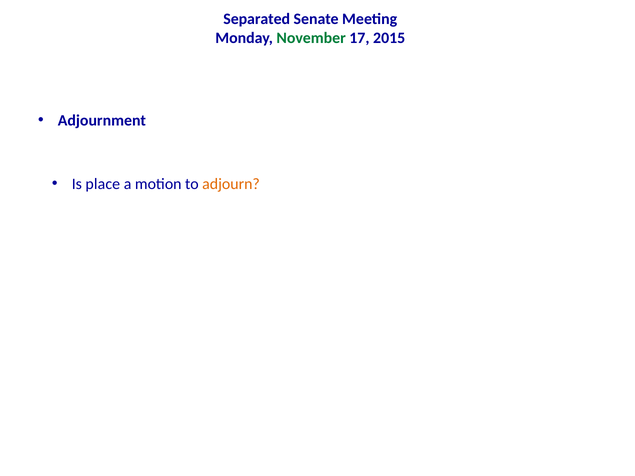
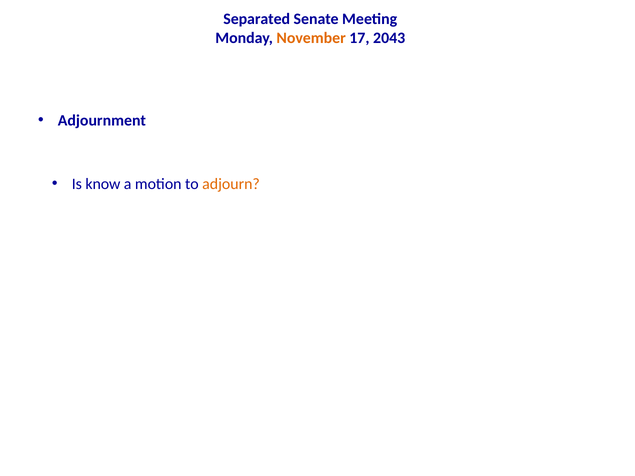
November colour: green -> orange (311, 38)
2015: 2015 -> 2043 (389, 38)
place: place -> know (103, 184)
